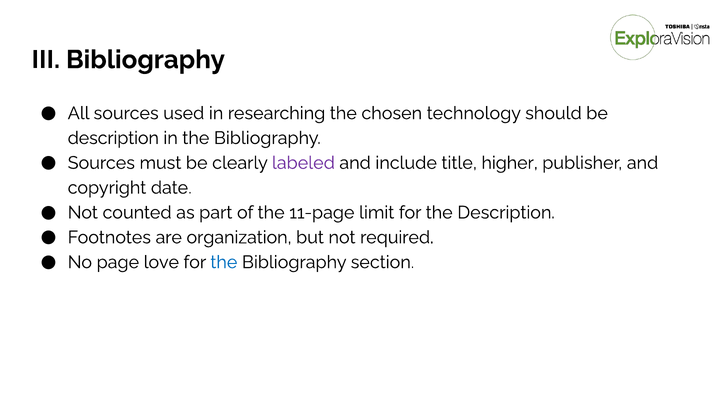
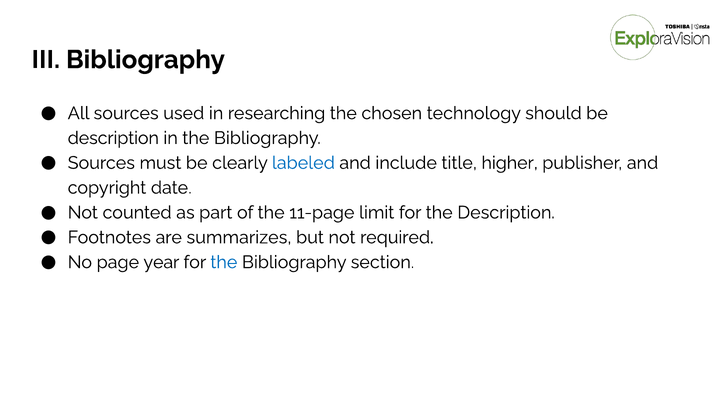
labeled colour: purple -> blue (303, 163)
organization: organization -> summarizes (239, 237)
love: love -> year (161, 262)
